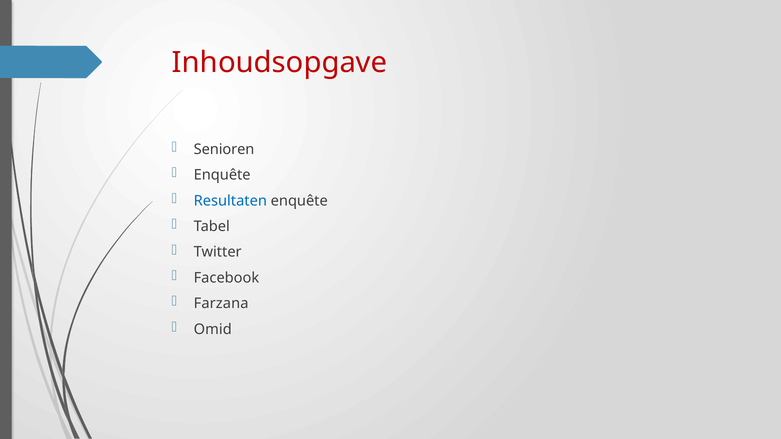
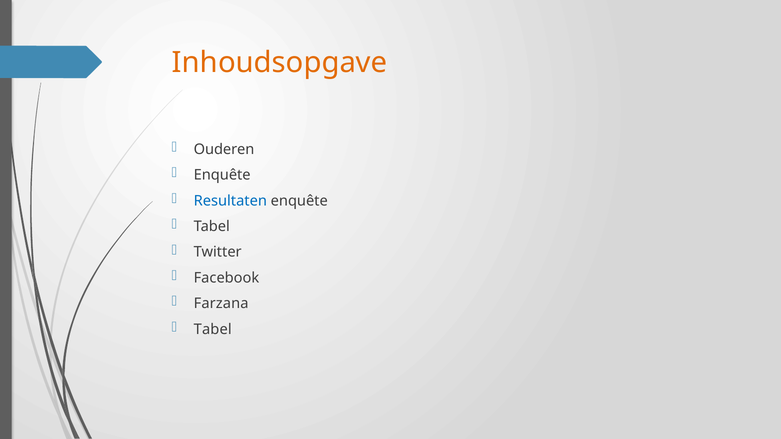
Inhoudsopgave colour: red -> orange (280, 63)
Senioren: Senioren -> Ouderen (224, 149)
Omid: Omid -> Tabel (213, 329)
